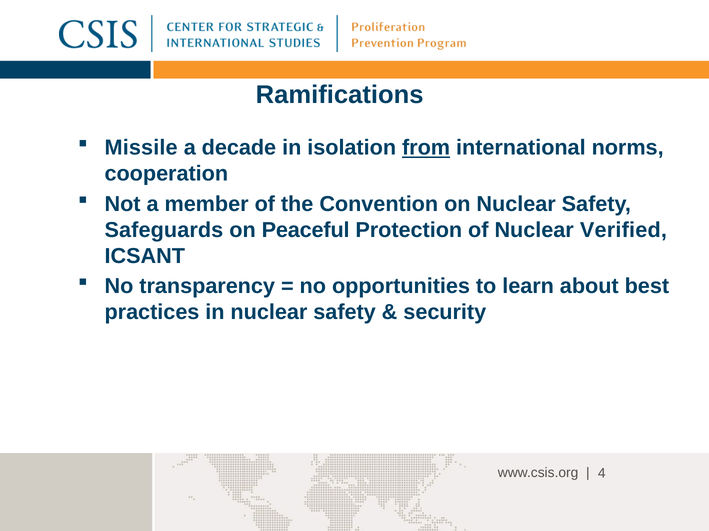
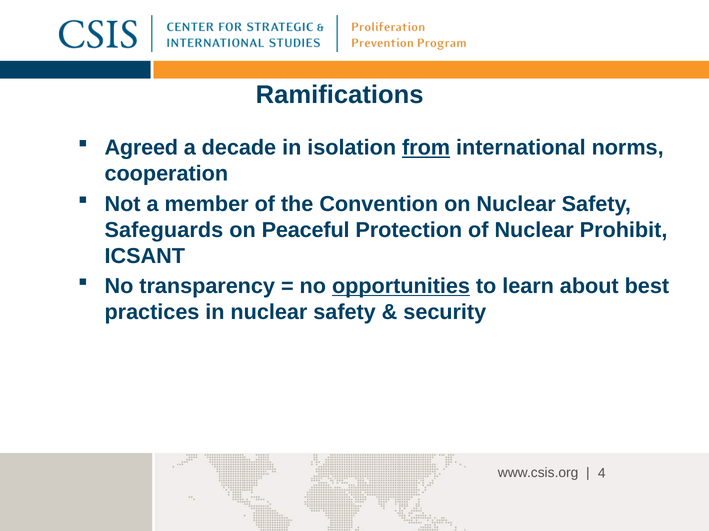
Missile: Missile -> Agreed (141, 148)
Verified: Verified -> Prohibit (624, 230)
opportunities underline: none -> present (401, 287)
